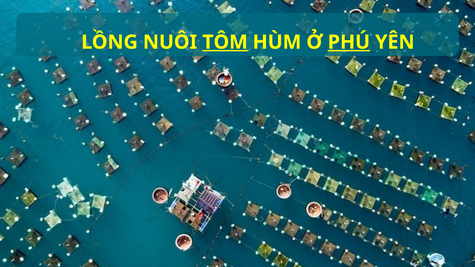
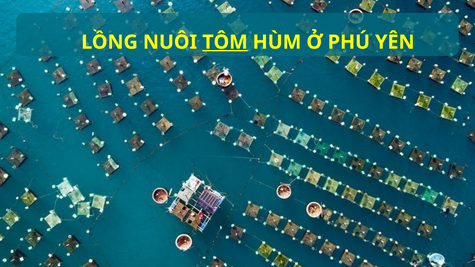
PHÚ underline: present -> none (349, 42)
